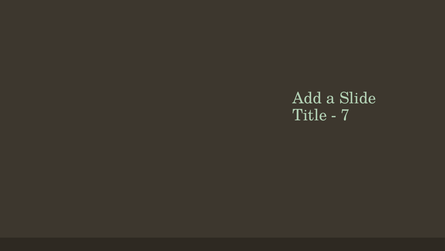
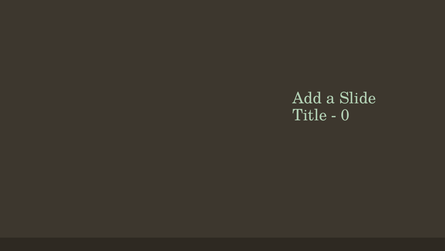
7: 7 -> 0 (345, 115)
